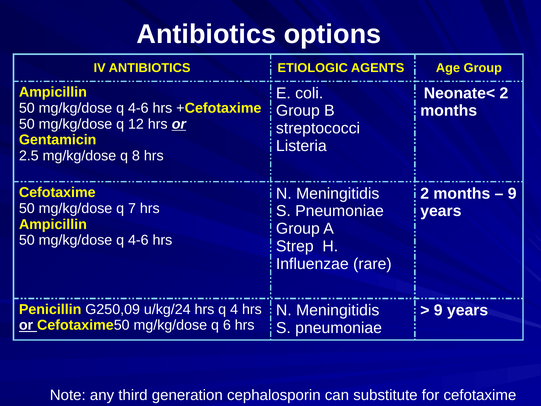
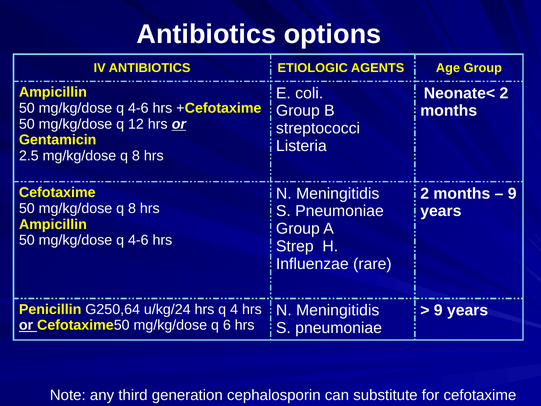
50 mg/kg/dose q 7: 7 -> 8 (132, 208)
G250,09: G250,09 -> G250,64 (113, 309)
